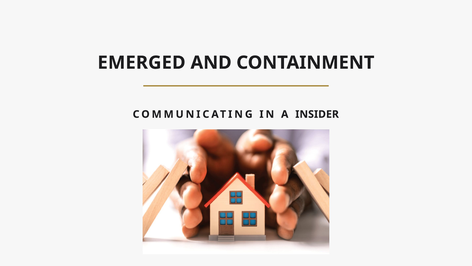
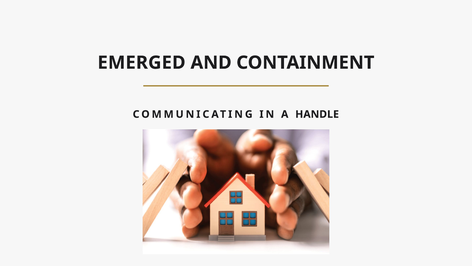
INSIDER: INSIDER -> HANDLE (317, 114)
